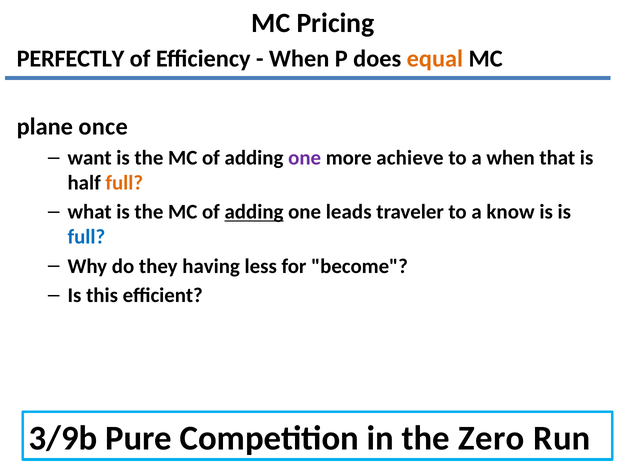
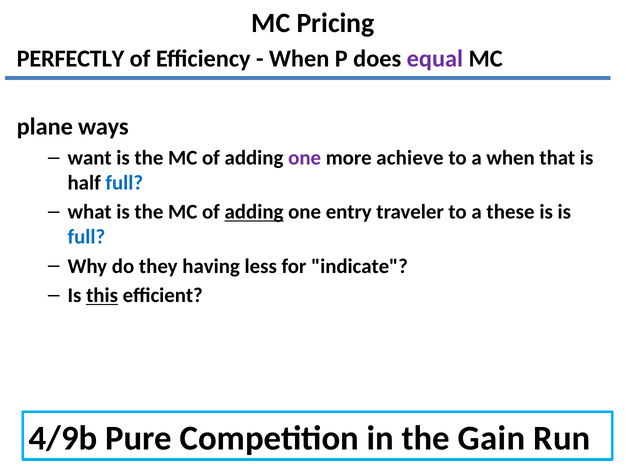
equal colour: orange -> purple (435, 59)
once: once -> ways (103, 127)
full colour: orange -> blue (124, 183)
leads: leads -> entry (349, 212)
know: know -> these (510, 212)
become: become -> indicate (360, 267)
this underline: none -> present (102, 296)
3/9b: 3/9b -> 4/9b (63, 439)
Zero: Zero -> Gain (491, 439)
